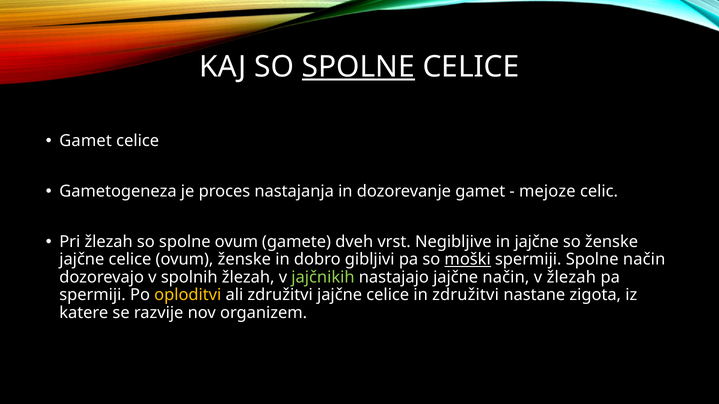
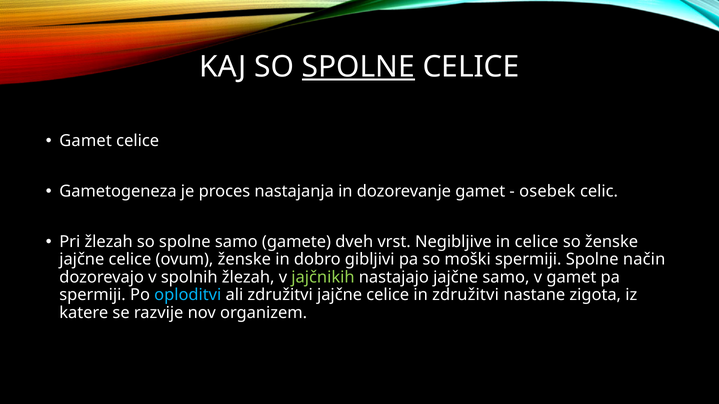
mejoze: mejoze -> osebek (547, 191)
spolne ovum: ovum -> samo (236, 242)
in jajčne: jajčne -> celice (536, 242)
moški underline: present -> none (468, 260)
jajčne način: način -> samo (506, 278)
v žlezah: žlezah -> gamet (571, 278)
oploditvi colour: yellow -> light blue (188, 295)
